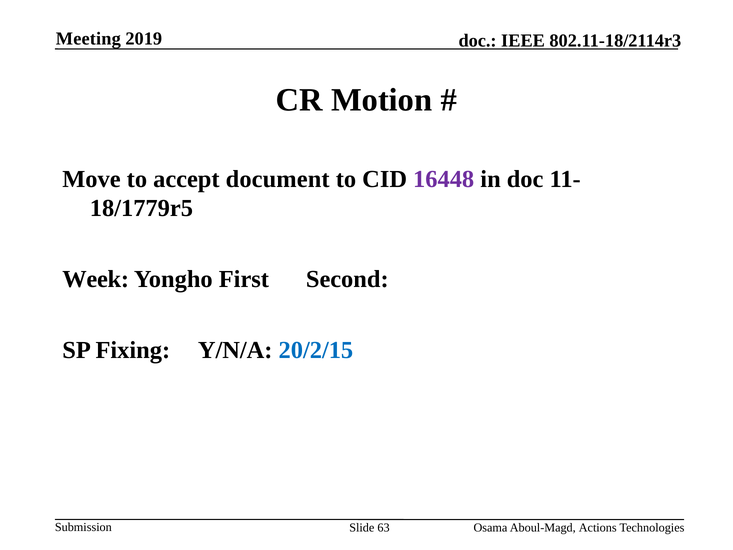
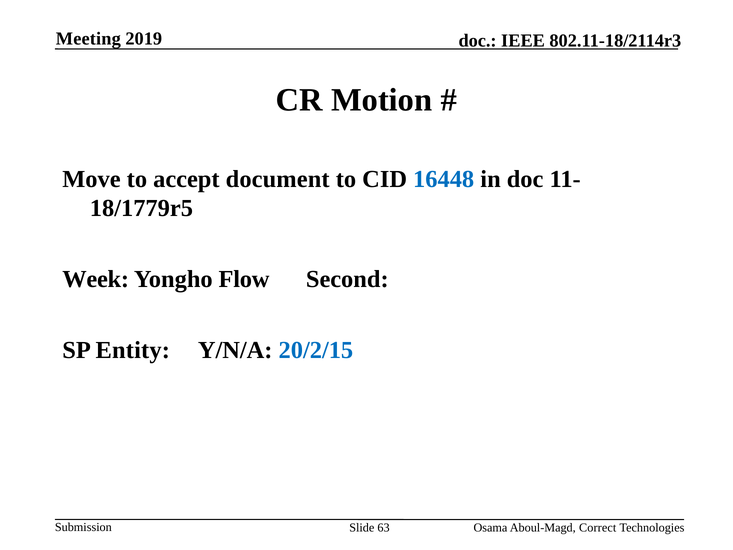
16448 colour: purple -> blue (444, 179)
First: First -> Flow (244, 279)
Fixing: Fixing -> Entity (133, 350)
Actions: Actions -> Correct (598, 527)
